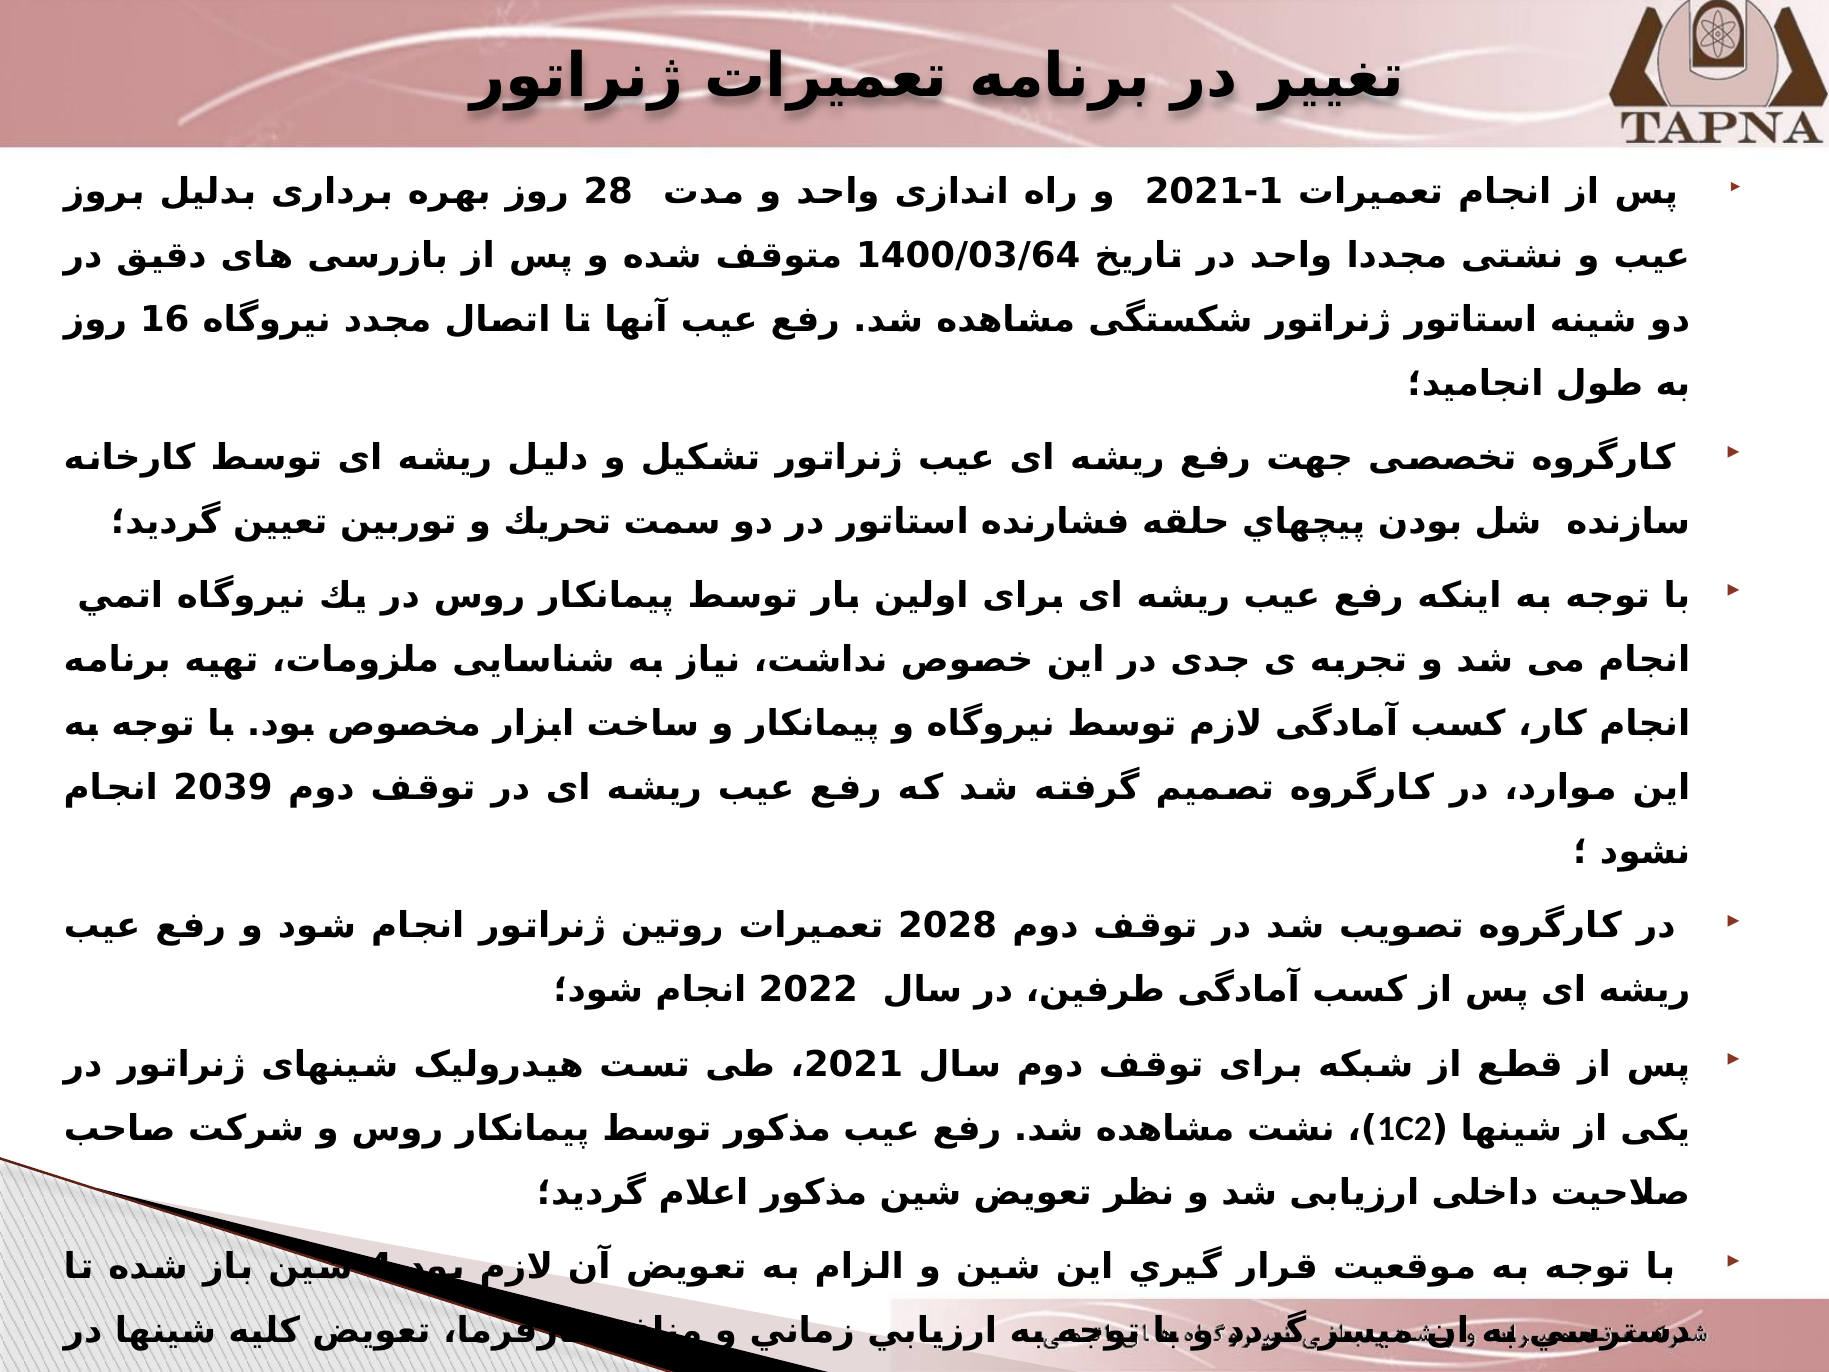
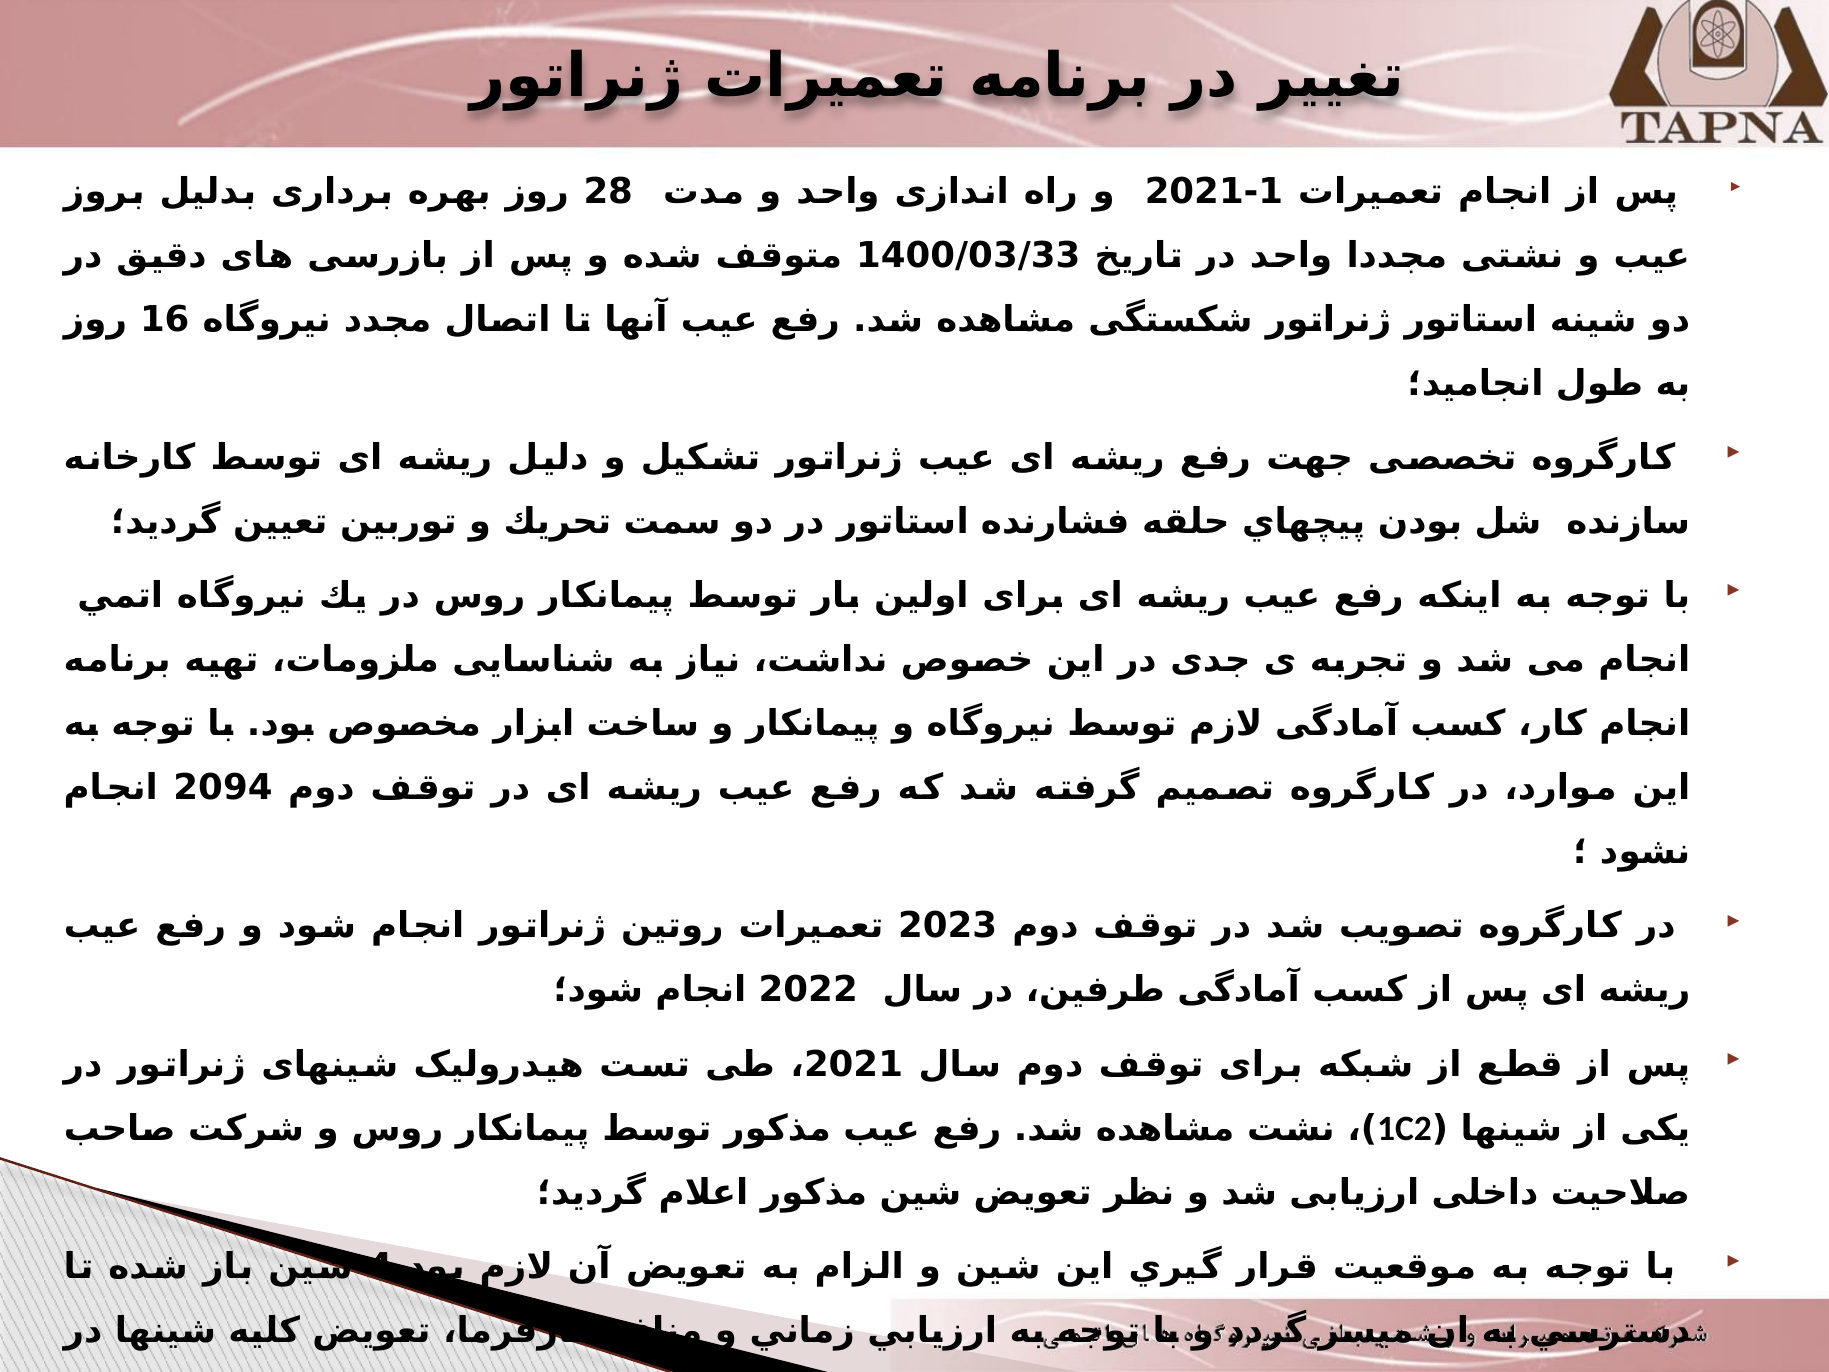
1400/03/64: 1400/03/64 -> 1400/03/33 (968, 255)
2039: 2039 -> 2094 (223, 788)
2028: 2028 -> 2023 (948, 926)
